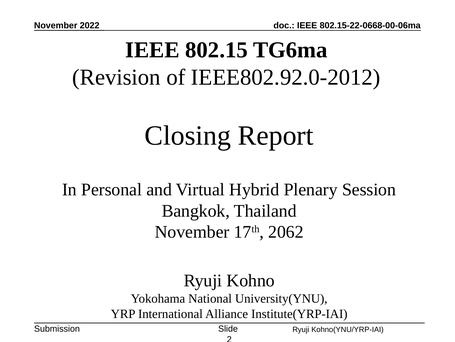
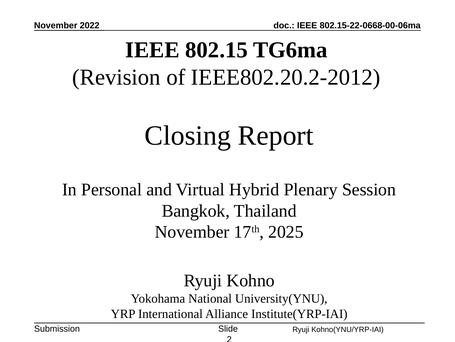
IEEE802.92.0-2012: IEEE802.92.0-2012 -> IEEE802.20.2-2012 (286, 77)
2062: 2062 -> 2025 (286, 232)
